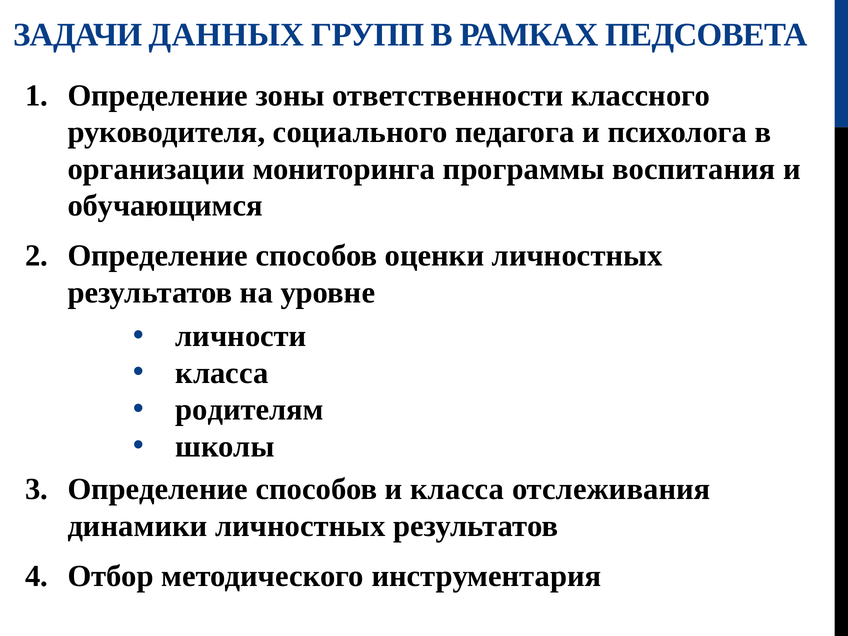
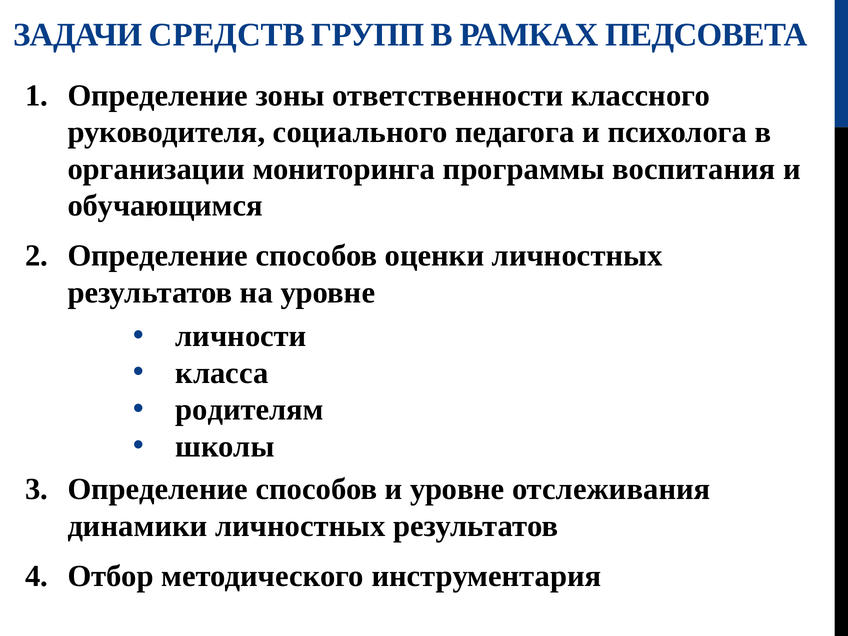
ДАННЫХ: ДАННЫХ -> СРЕДСТВ (227, 35)
и класса: класса -> уровне (457, 489)
